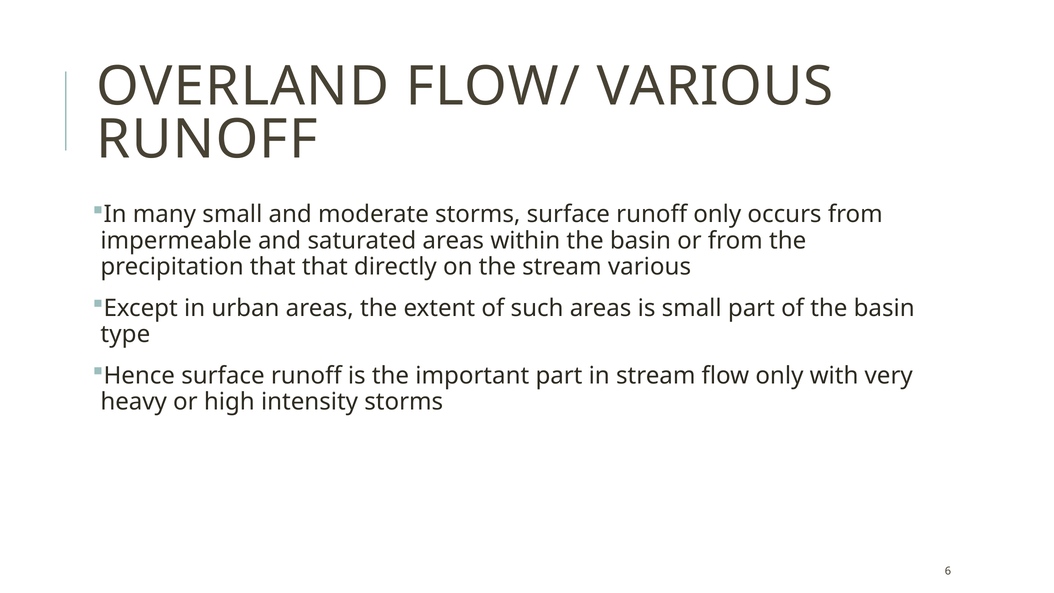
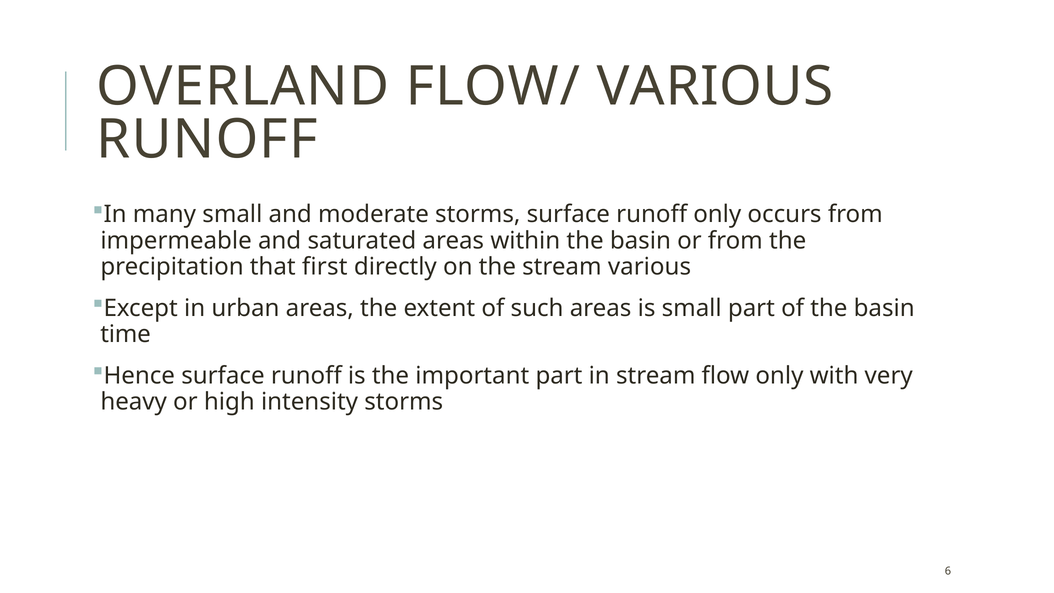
that that: that -> first (325, 267)
type: type -> time (126, 334)
